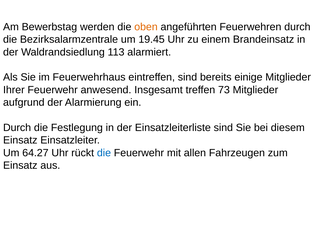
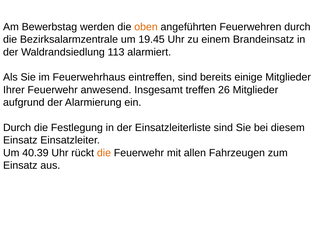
73: 73 -> 26 (224, 90)
64.27: 64.27 -> 40.39 (35, 153)
die colour: blue -> orange (104, 153)
